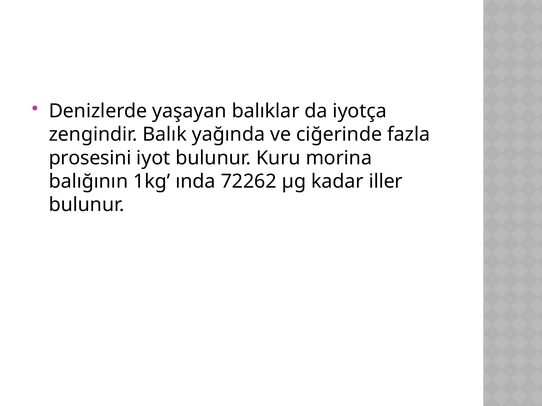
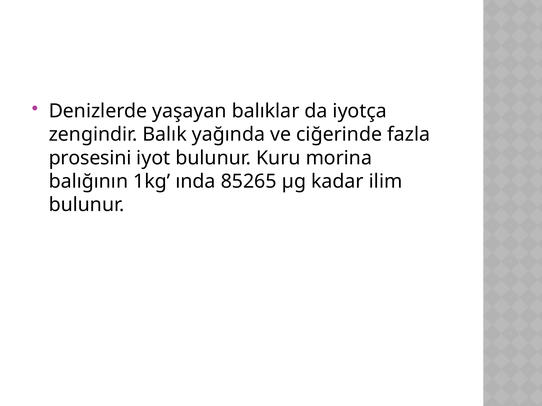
72262: 72262 -> 85265 (249, 182)
iller: iller -> ilim (386, 182)
